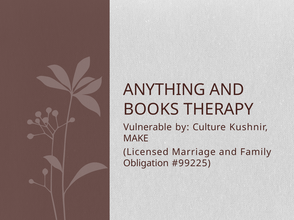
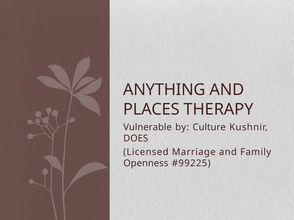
BOOKS: BOOKS -> PLACES (151, 110)
MAKE: MAKE -> DOES (136, 139)
Obligation: Obligation -> Openness (146, 164)
